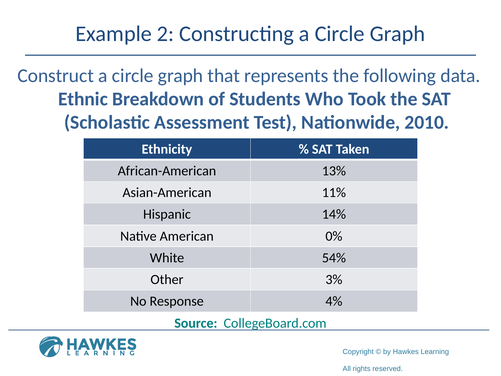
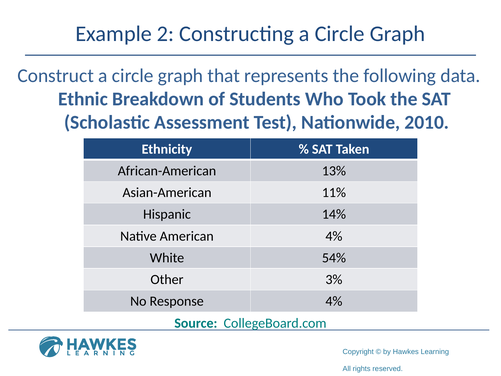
American 0%: 0% -> 4% (334, 236)
